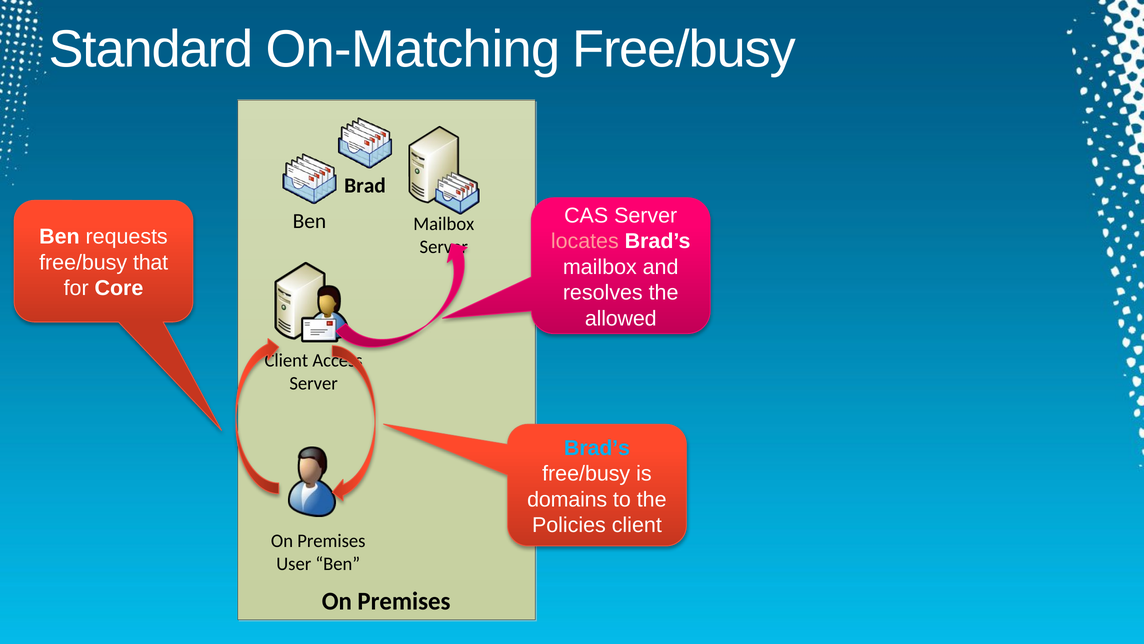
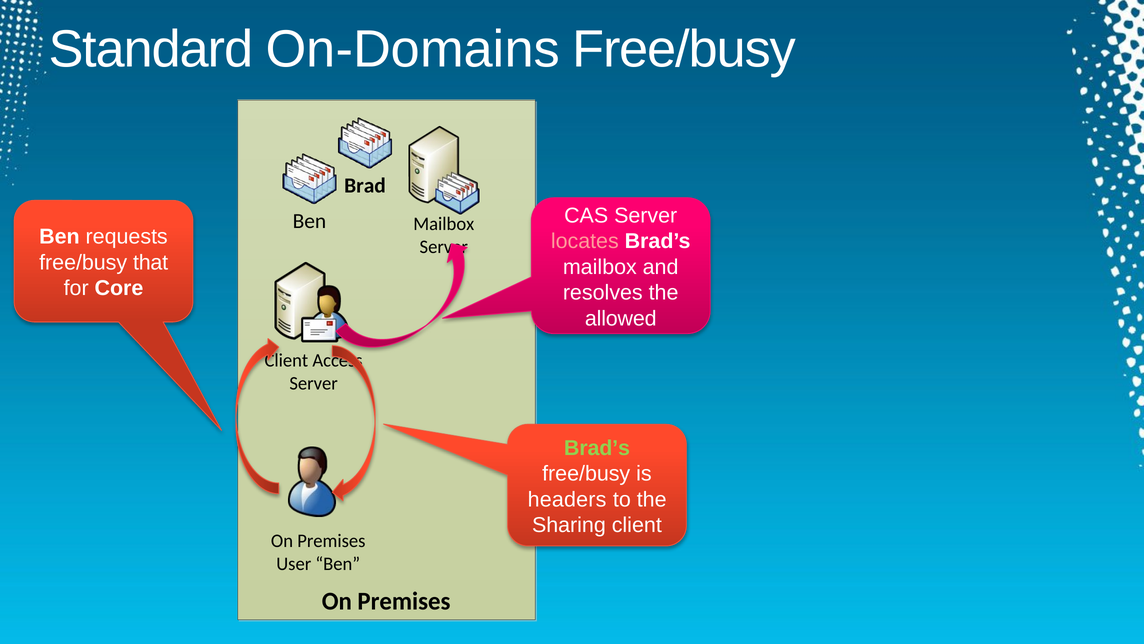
On-Matching: On-Matching -> On-Domains (413, 49)
Brad’s colour: light blue -> light green (597, 448)
domains: domains -> headers (567, 499)
Policies: Policies -> Sharing (569, 525)
